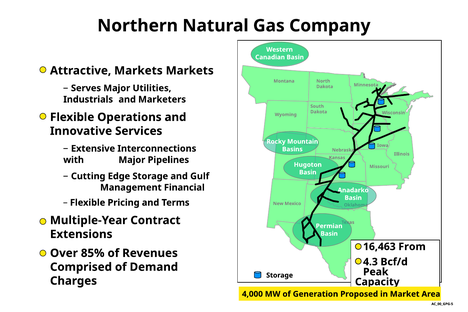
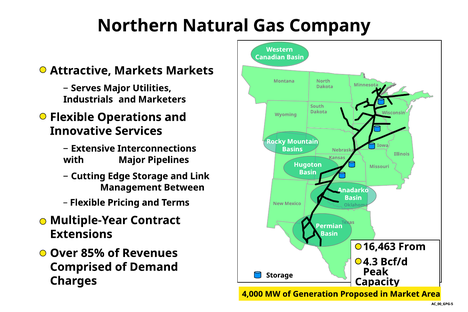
Gulf: Gulf -> Link (200, 176)
Financial: Financial -> Between (184, 187)
